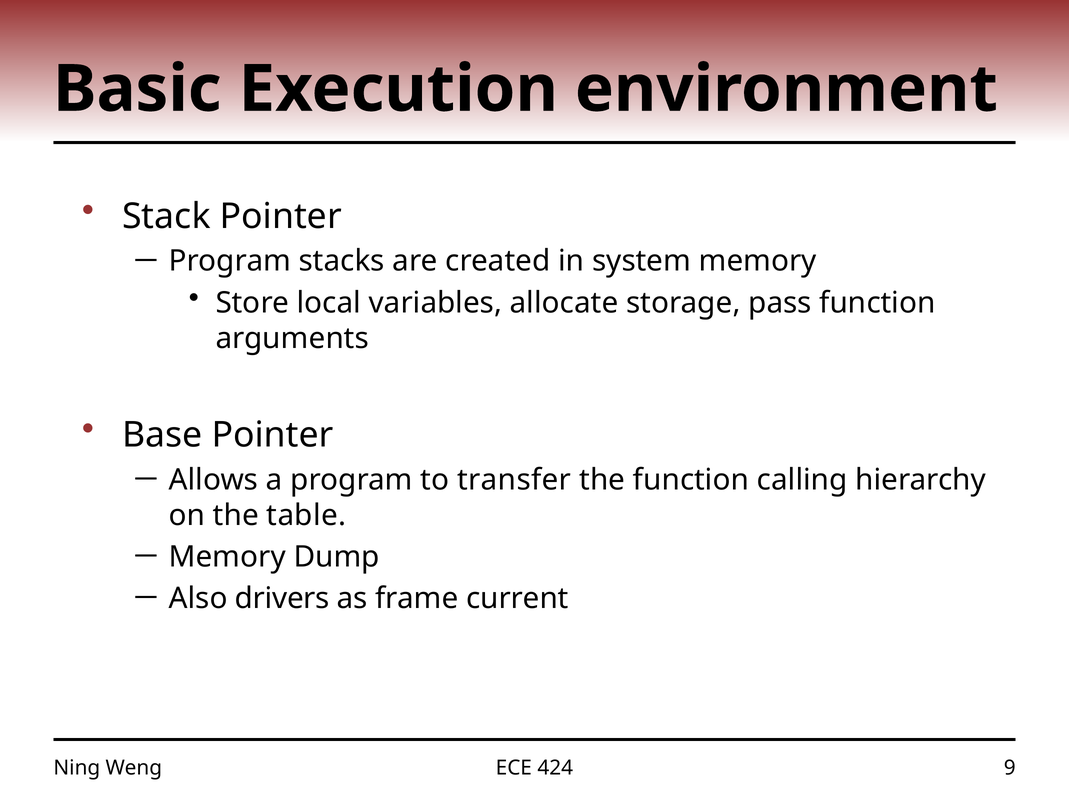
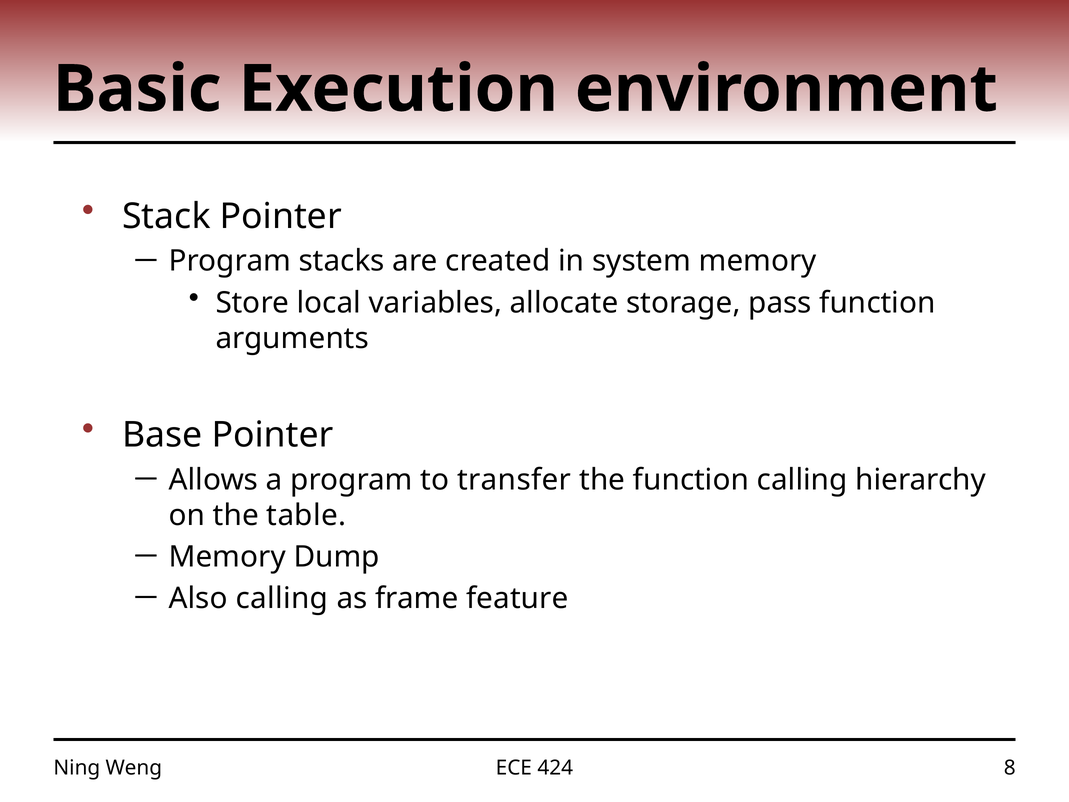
Also drivers: drivers -> calling (282, 598)
current: current -> feature (517, 598)
9: 9 -> 8 (1010, 768)
